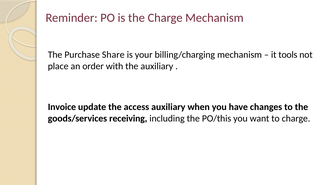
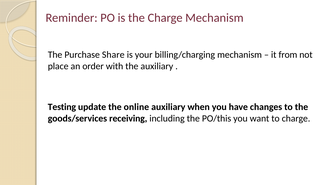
tools: tools -> from (288, 55)
Invoice: Invoice -> Testing (62, 107)
access: access -> online (136, 107)
